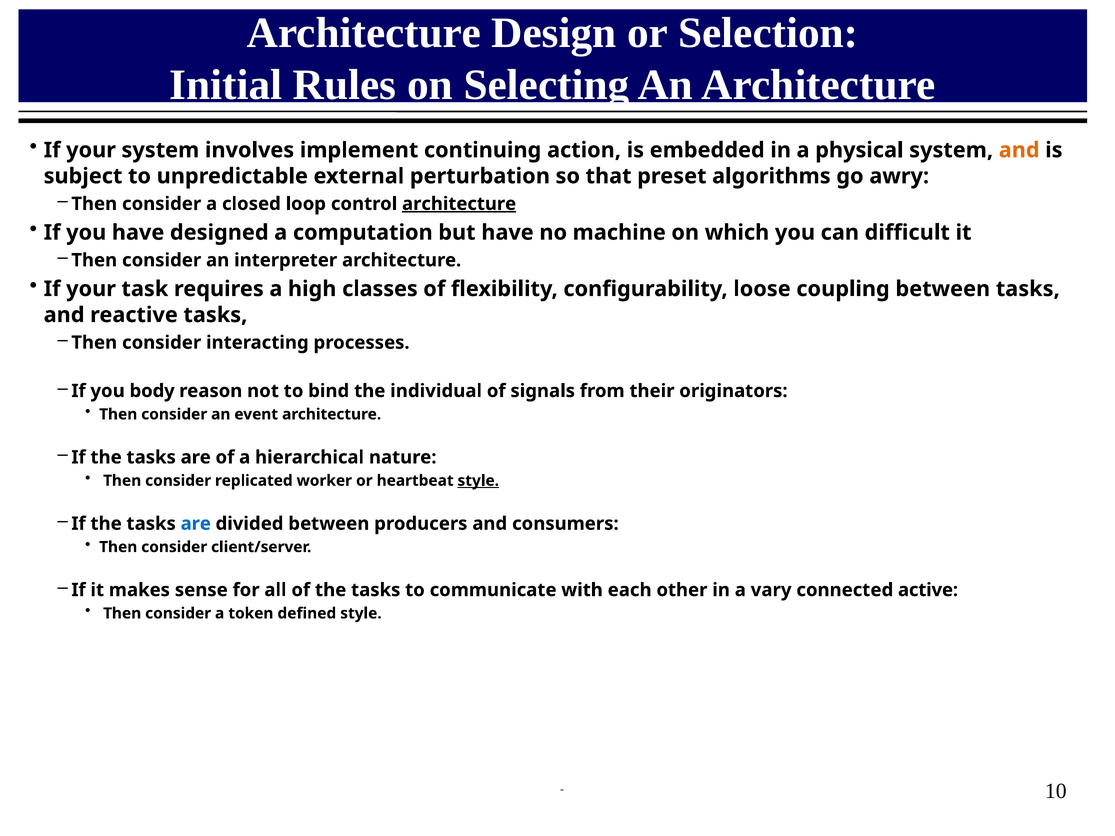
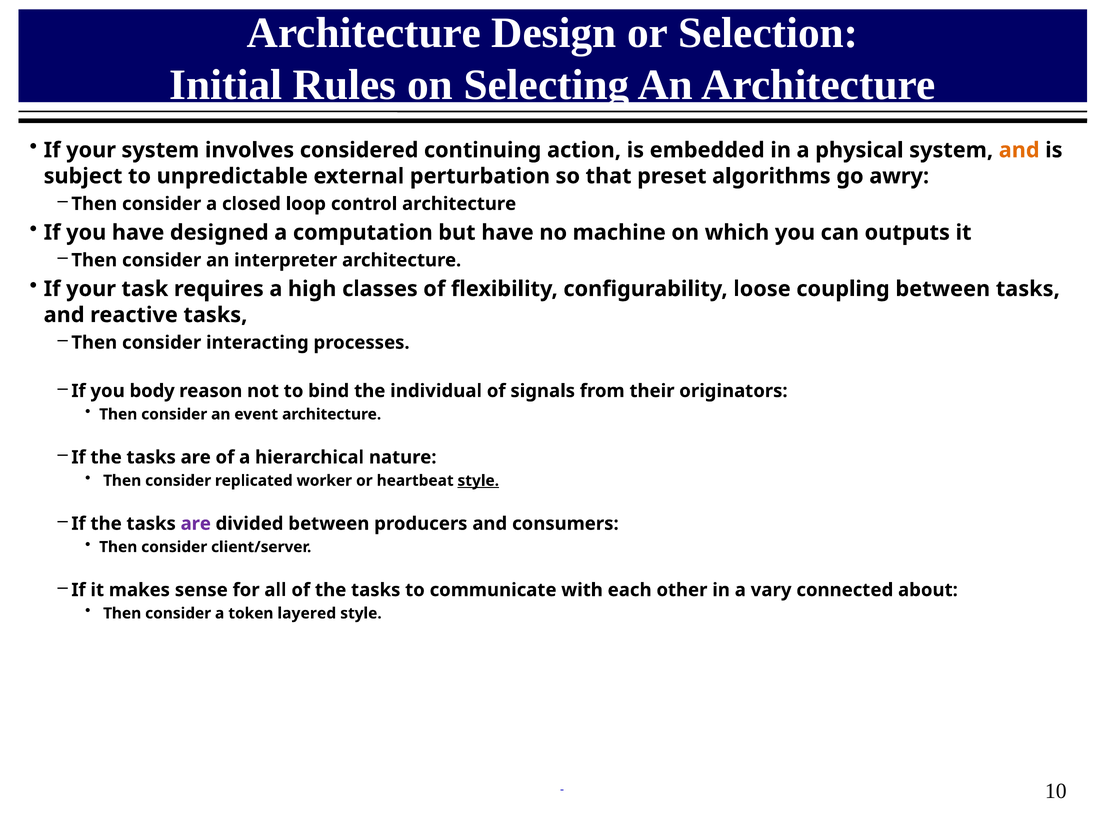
implement: implement -> considered (359, 150)
architecture underline: present -> none (459, 204)
difficult: difficult -> outputs (907, 233)
are colour: blue -> purple (196, 524)
active: active -> about (928, 590)
defined: defined -> layered (307, 614)
